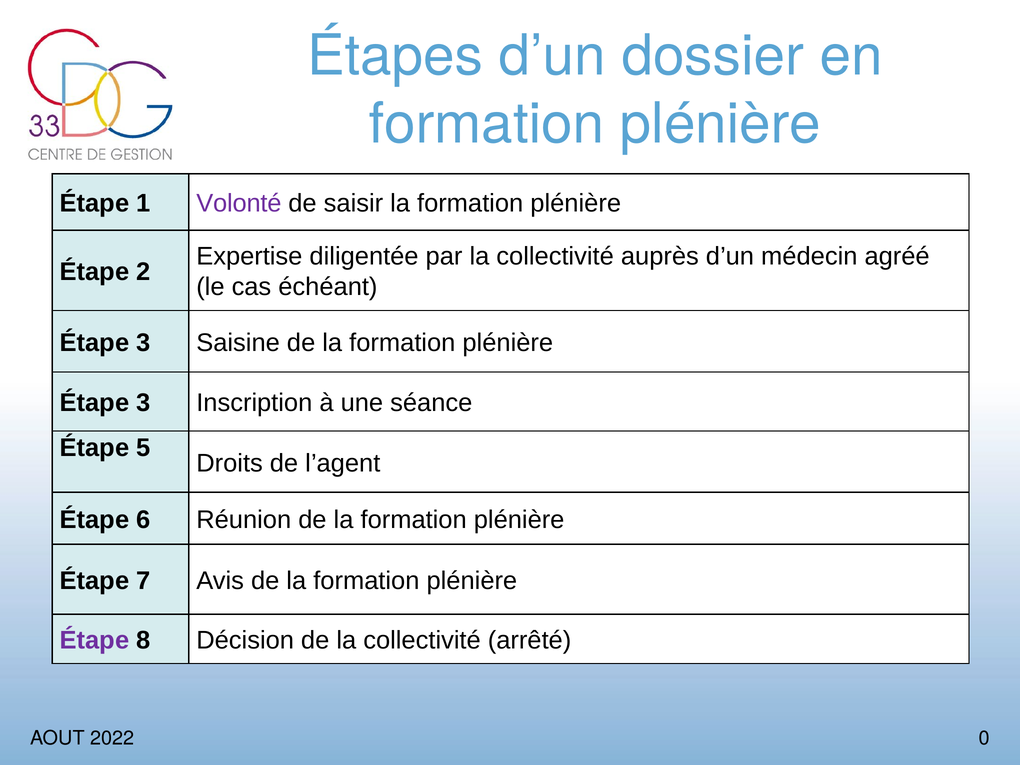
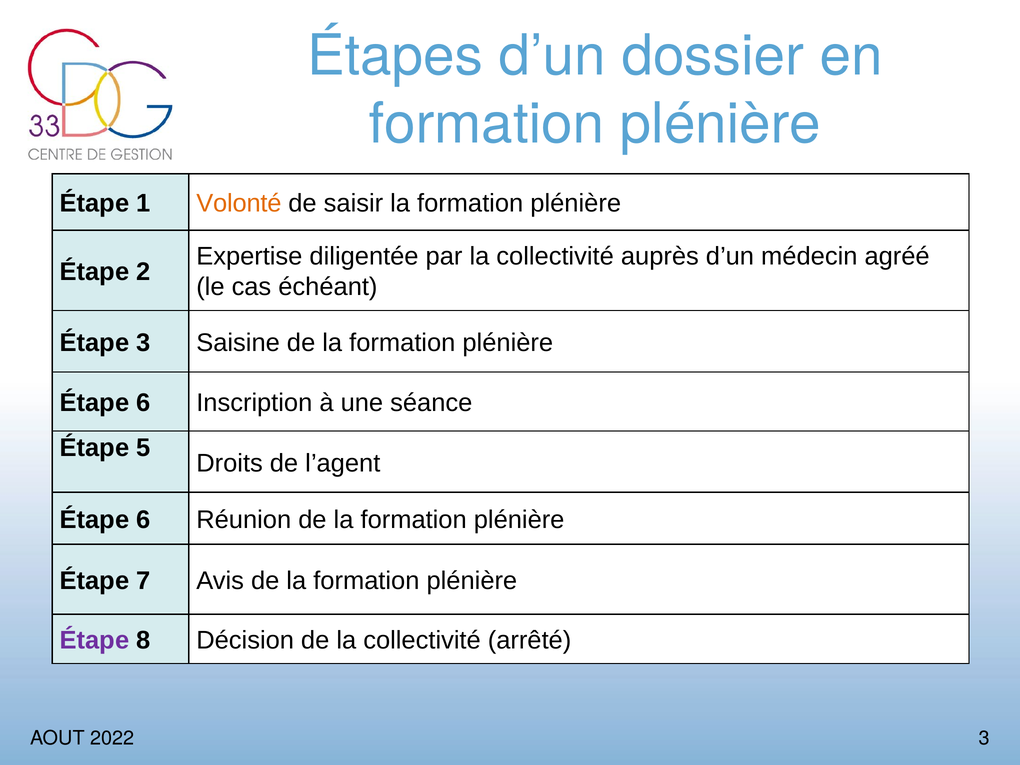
Volonté colour: purple -> orange (239, 203)
3: 3 -> 6 (143, 403)
2022 0: 0 -> 3 (984, 738)
